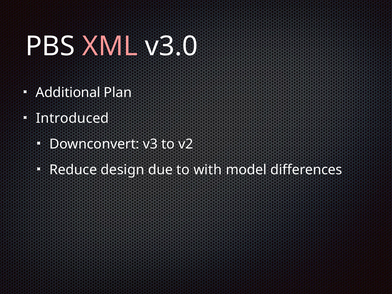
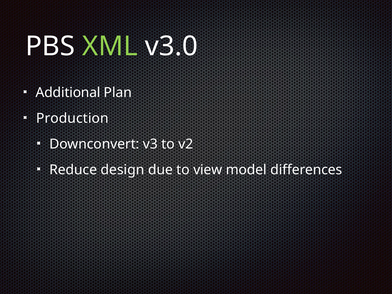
XML colour: pink -> light green (110, 46)
Introduced: Introduced -> Production (72, 118)
with: with -> view (208, 170)
